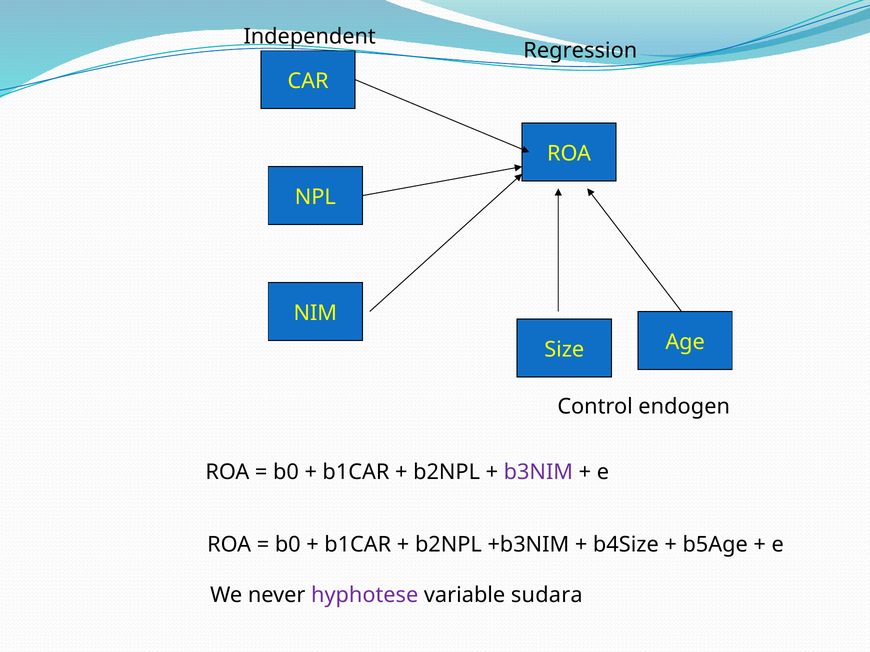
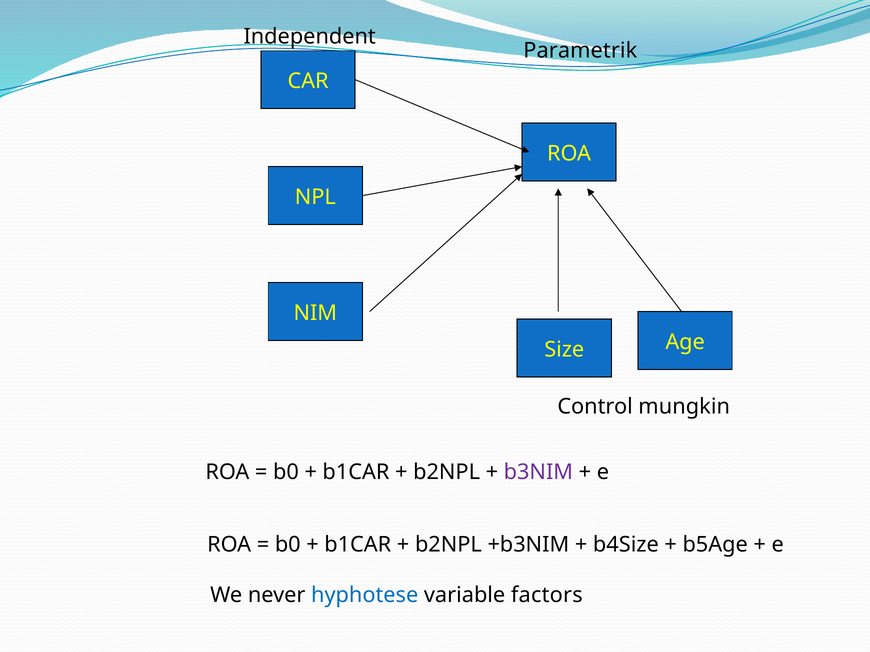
Regression: Regression -> Parametrik (580, 50)
endogen: endogen -> mungkin (684, 407)
hyphotese colour: purple -> blue (365, 595)
sudara: sudara -> factors (547, 595)
